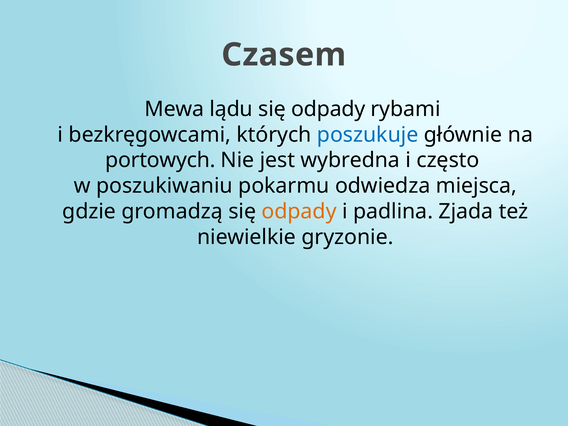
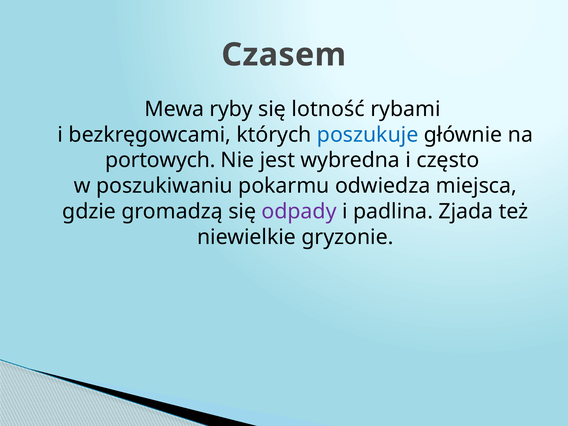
lądu: lądu -> ryby (231, 109)
odpady: odpady -> lotność (328, 109)
odpady colour: orange -> purple (299, 211)
